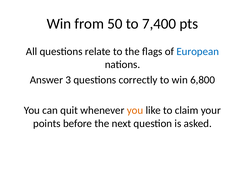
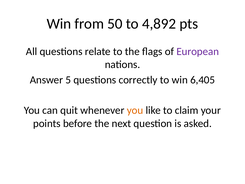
7,400: 7,400 -> 4,892 (159, 24)
European colour: blue -> purple (198, 51)
3: 3 -> 5 (68, 80)
6,800: 6,800 -> 6,405 (203, 80)
